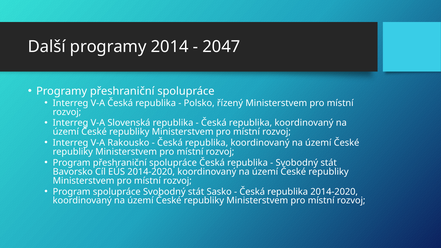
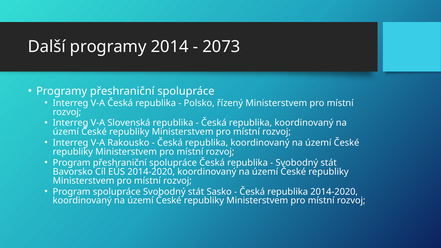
2047: 2047 -> 2073 (221, 47)
